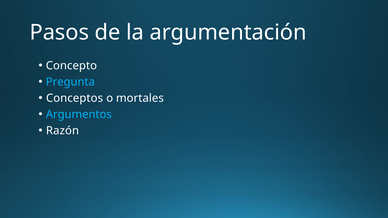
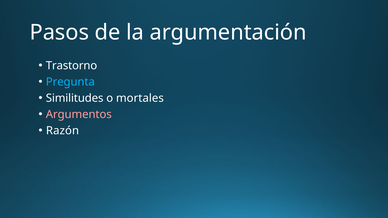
Concepto: Concepto -> Trastorno (71, 66)
Conceptos: Conceptos -> Similitudes (75, 98)
Argumentos colour: light blue -> pink (79, 114)
